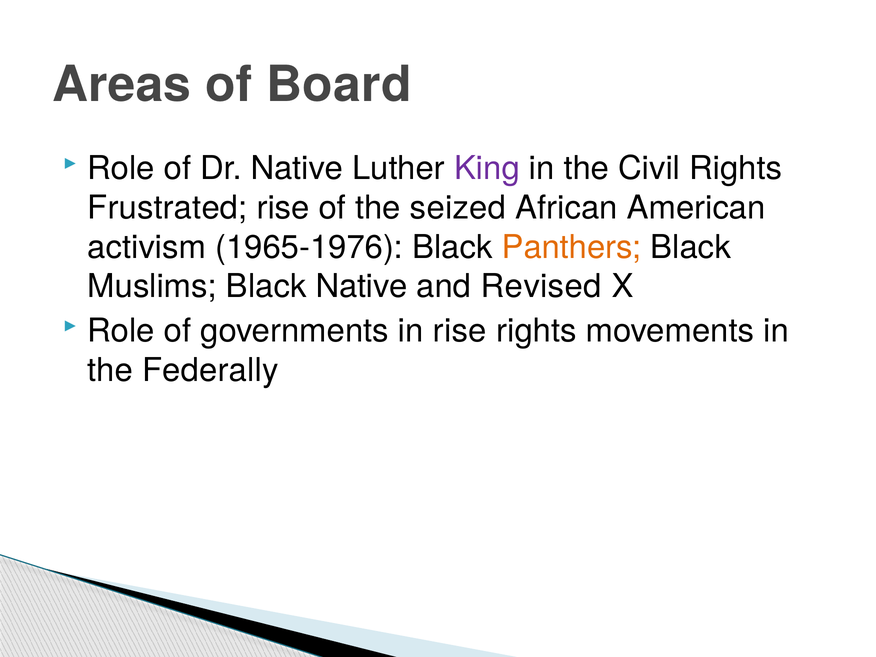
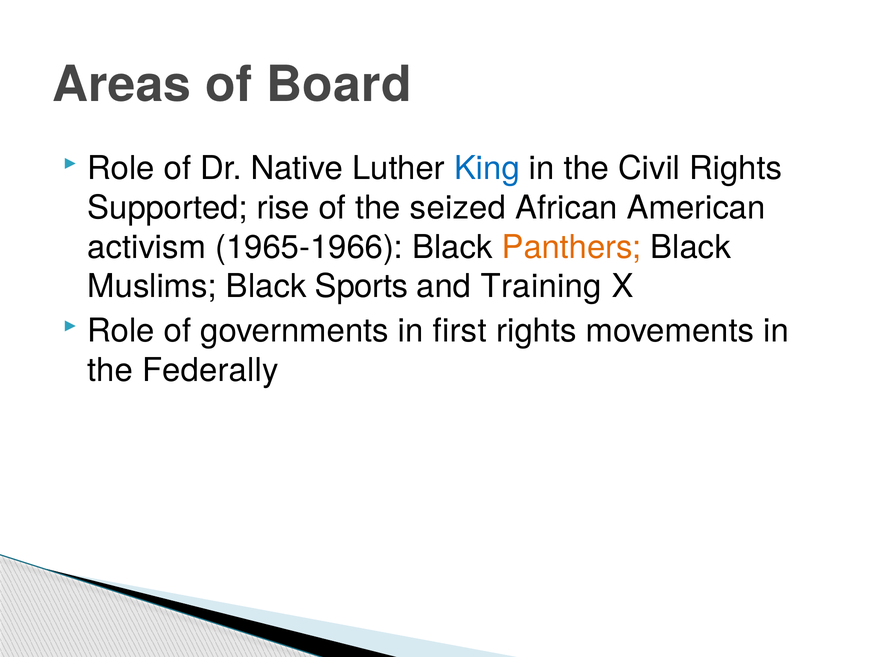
King colour: purple -> blue (487, 168)
Frustrated: Frustrated -> Supported (168, 208)
1965-1976: 1965-1976 -> 1965-1966 (309, 247)
Black Native: Native -> Sports (362, 287)
Revised: Revised -> Training (541, 287)
in rise: rise -> first (460, 331)
